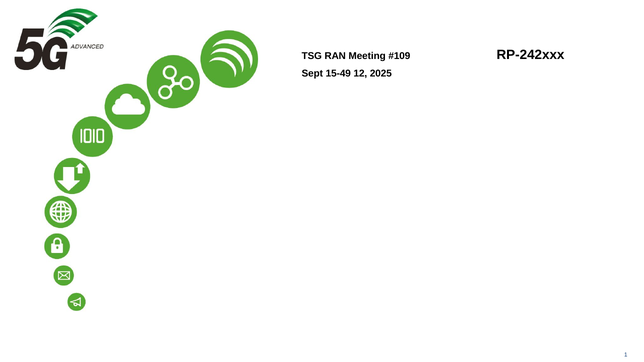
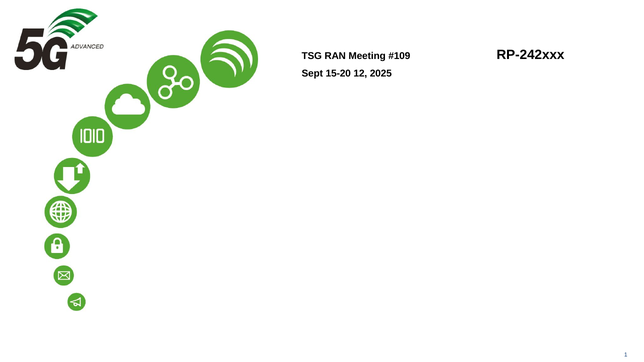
15-49: 15-49 -> 15-20 (338, 73)
